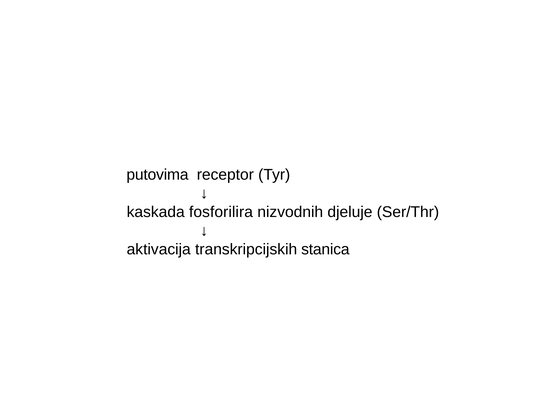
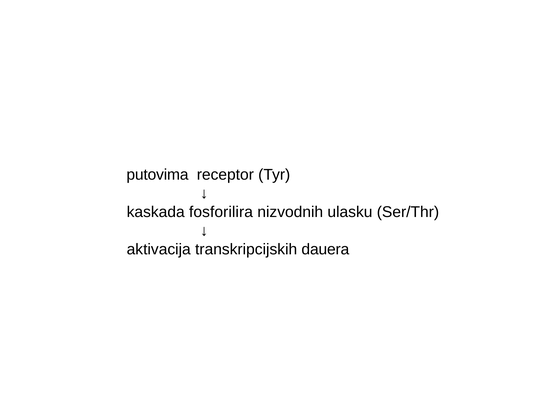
djeluje: djeluje -> ulasku (350, 212)
stanica: stanica -> dauera (325, 249)
